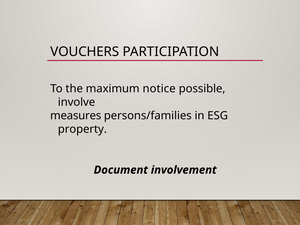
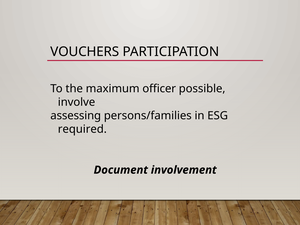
notice: notice -> officer (159, 89)
measures: measures -> assessing (76, 116)
property: property -> required (82, 129)
